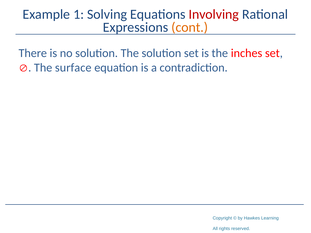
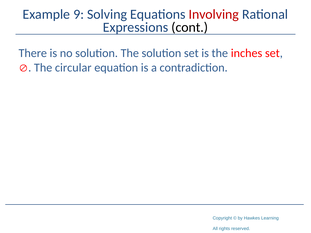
1: 1 -> 9 (79, 14)
cont colour: orange -> black (190, 27)
surface: surface -> circular (73, 68)
